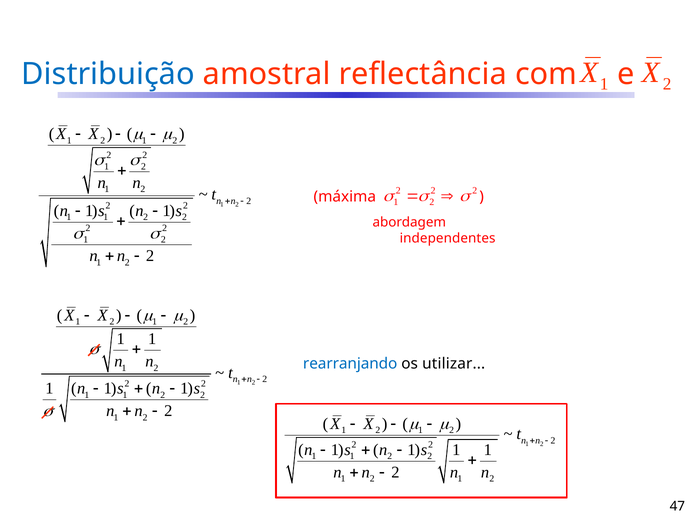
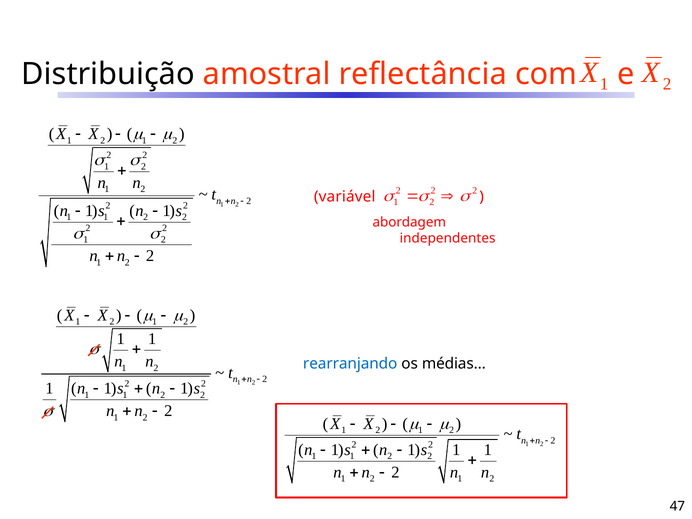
Distribuição colour: blue -> black (108, 74)
máxima: máxima -> variável (345, 197)
utilizar: utilizar -> médias (454, 364)
